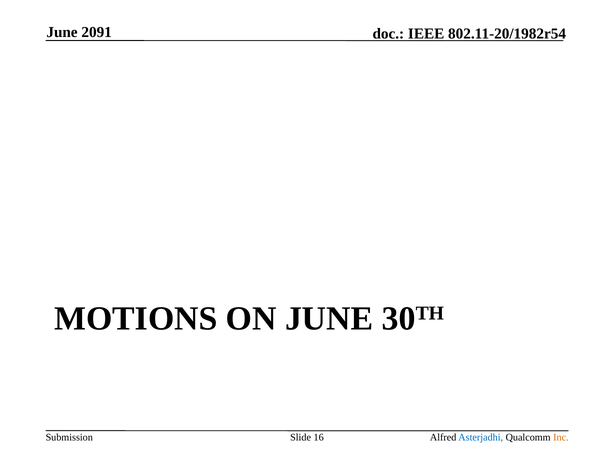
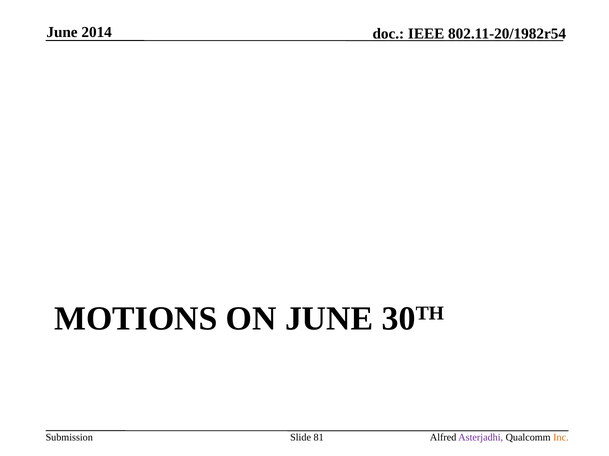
2091: 2091 -> 2014 (97, 32)
16: 16 -> 81 (319, 438)
Asterjadhi colour: blue -> purple (481, 438)
